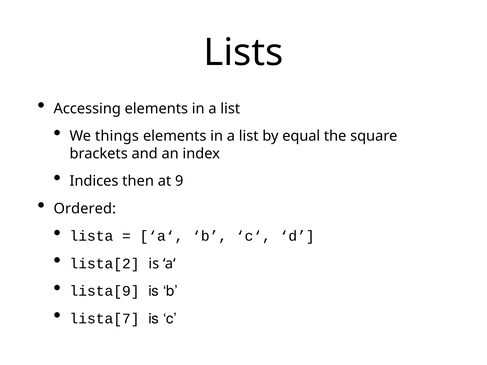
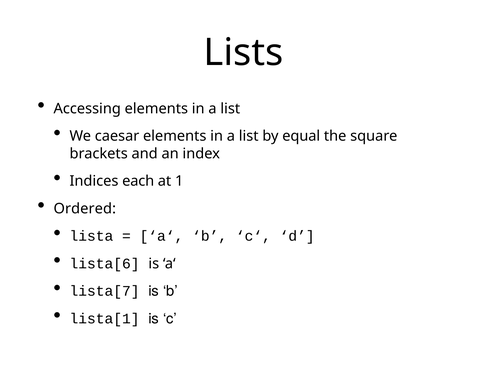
things: things -> caesar (117, 136)
then: then -> each (138, 181)
9: 9 -> 1 (179, 181)
lista[2: lista[2 -> lista[6 (105, 264)
lista[9: lista[9 -> lista[7 (105, 291)
lista[7: lista[7 -> lista[1 (105, 319)
